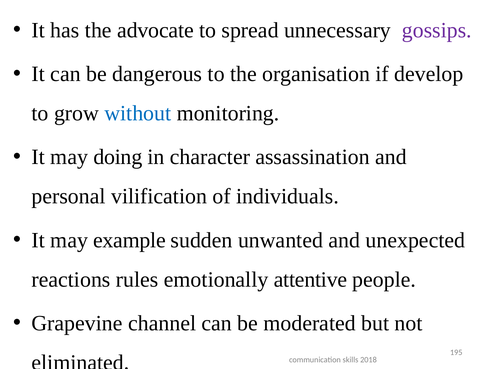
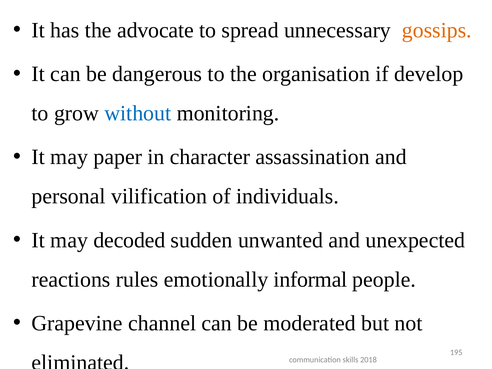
gossips colour: purple -> orange (437, 30)
doing: doing -> paper (118, 157)
example: example -> decoded (129, 240)
attentive: attentive -> informal (310, 280)
